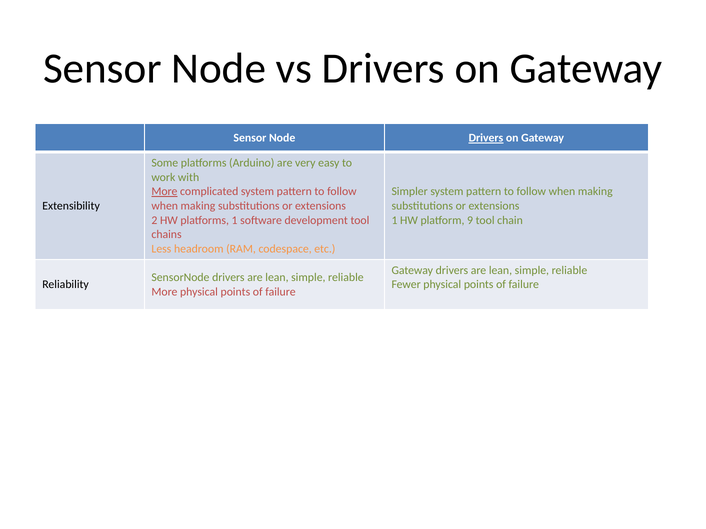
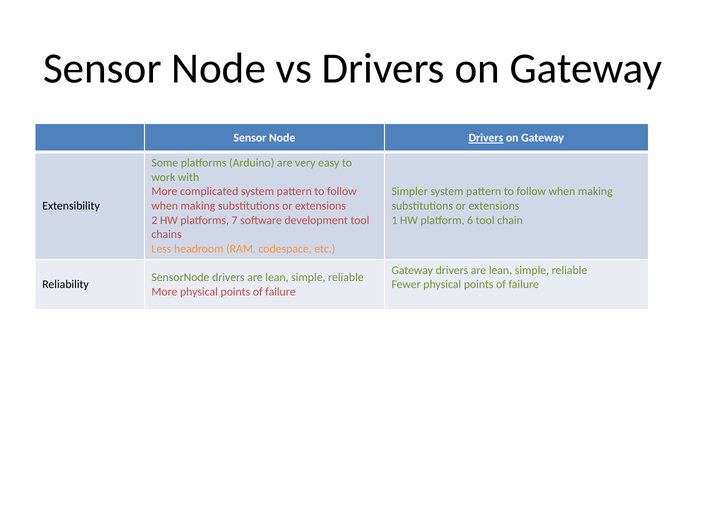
More underline: present -> none (164, 192)
platforms 1: 1 -> 7 (235, 220)
9: 9 -> 6 (470, 220)
